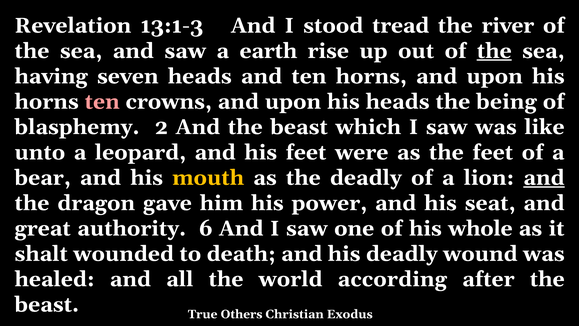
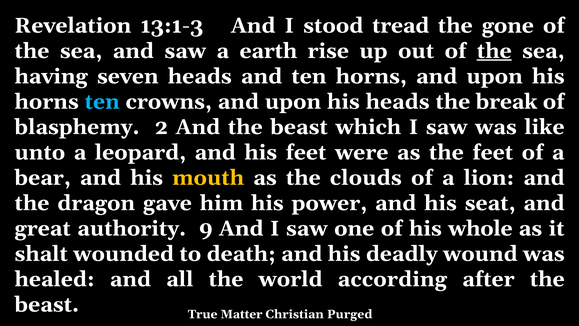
river: river -> gone (508, 26)
ten colour: pink -> light blue (102, 102)
being: being -> break (507, 102)
the deadly: deadly -> clouds (366, 178)
and underline: present -> none (544, 178)
6: 6 -> 9 (206, 228)
Others: Others -> Matter (241, 314)
Exodus: Exodus -> Purged (350, 314)
